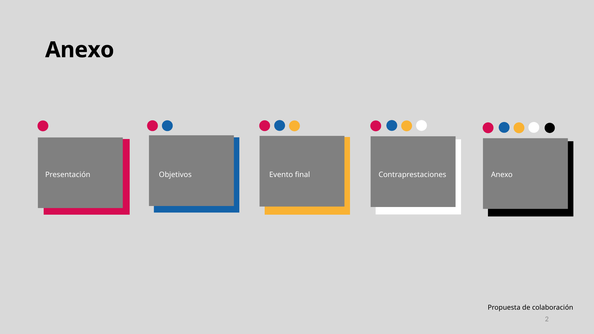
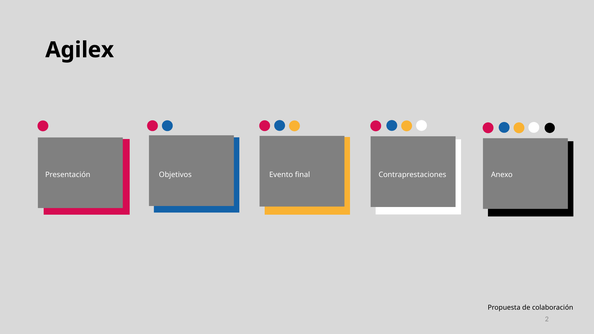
Anexo: Anexo -> Agilex (80, 50)
